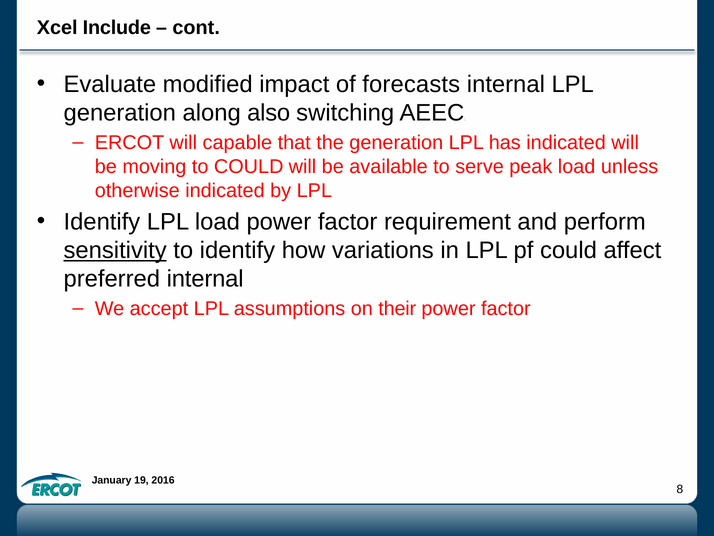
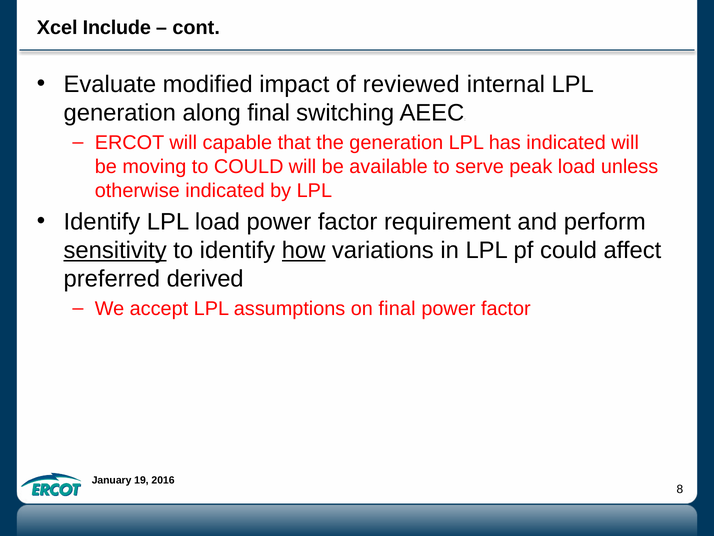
forecasts: forecasts -> reviewed (411, 84)
along also: also -> final (269, 113)
how underline: none -> present (304, 250)
preferred internal: internal -> derived (205, 279)
on their: their -> final (397, 308)
